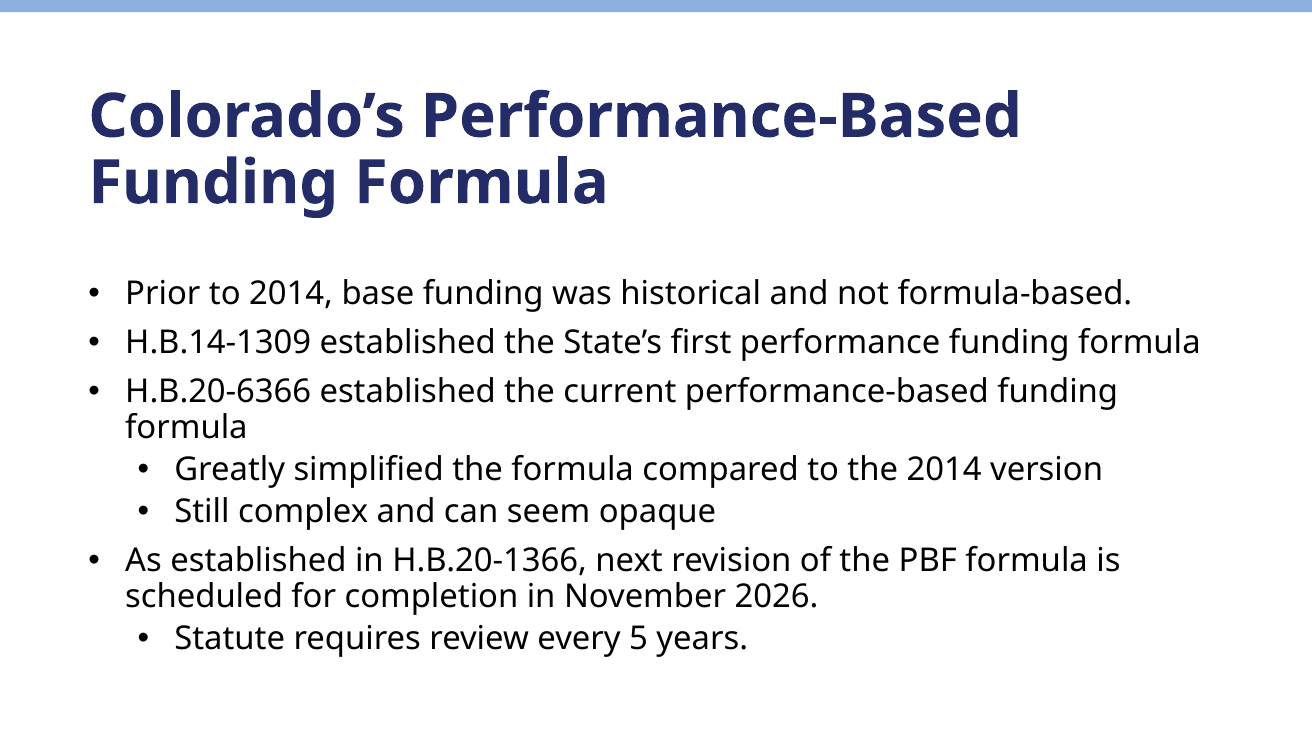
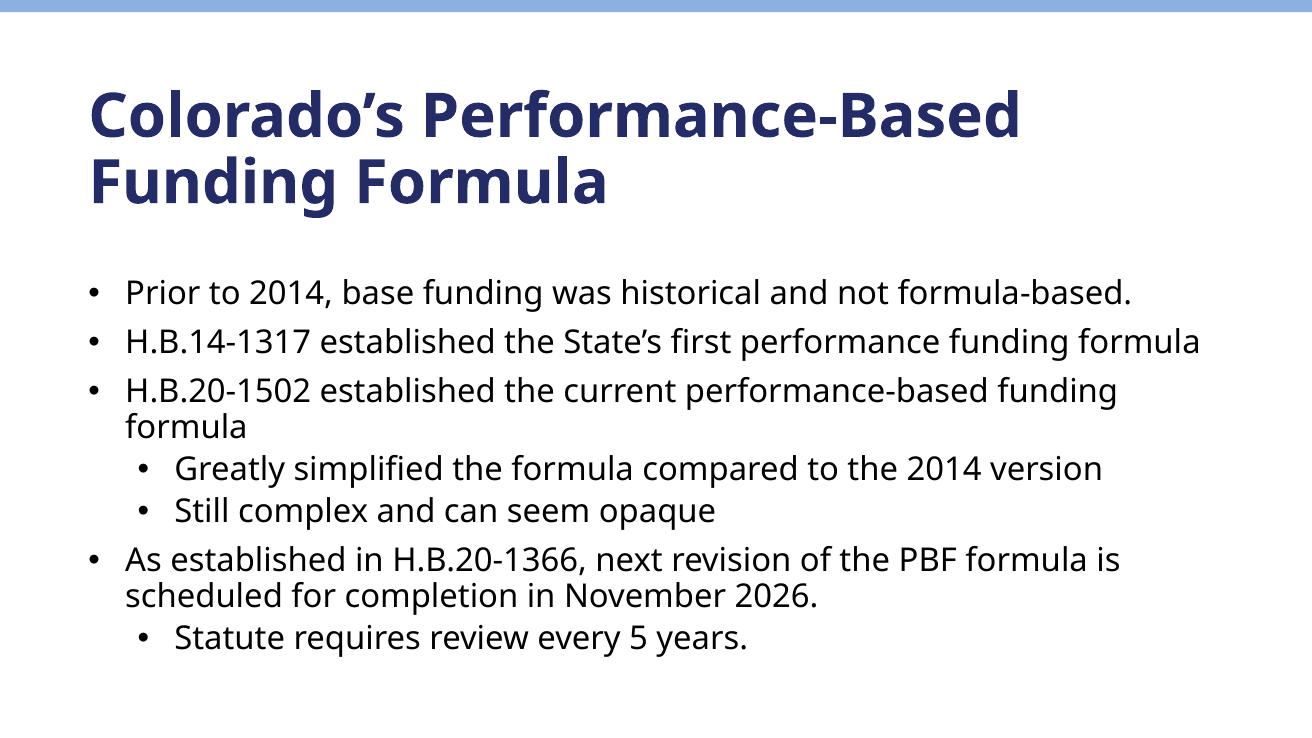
H.B.14-1309: H.B.14-1309 -> H.B.14-1317 (218, 343)
H.B.20-6366: H.B.20-6366 -> H.B.20-1502 (218, 392)
